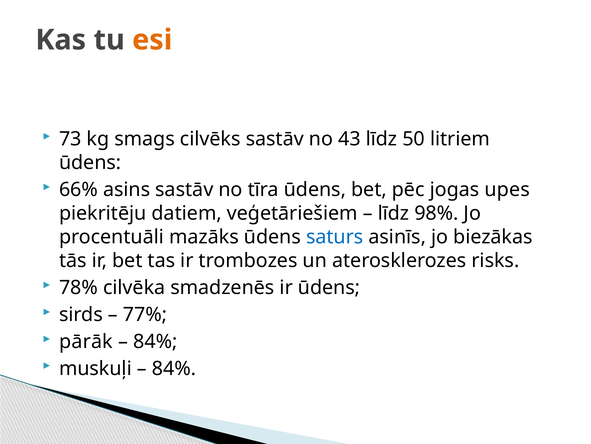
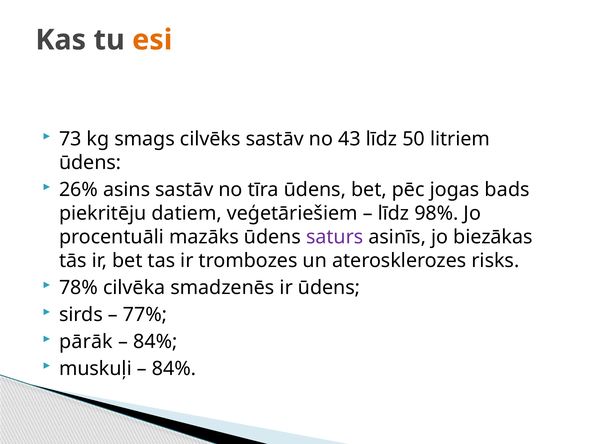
66%: 66% -> 26% (78, 189)
upes: upes -> bads (507, 189)
saturs colour: blue -> purple (335, 237)
